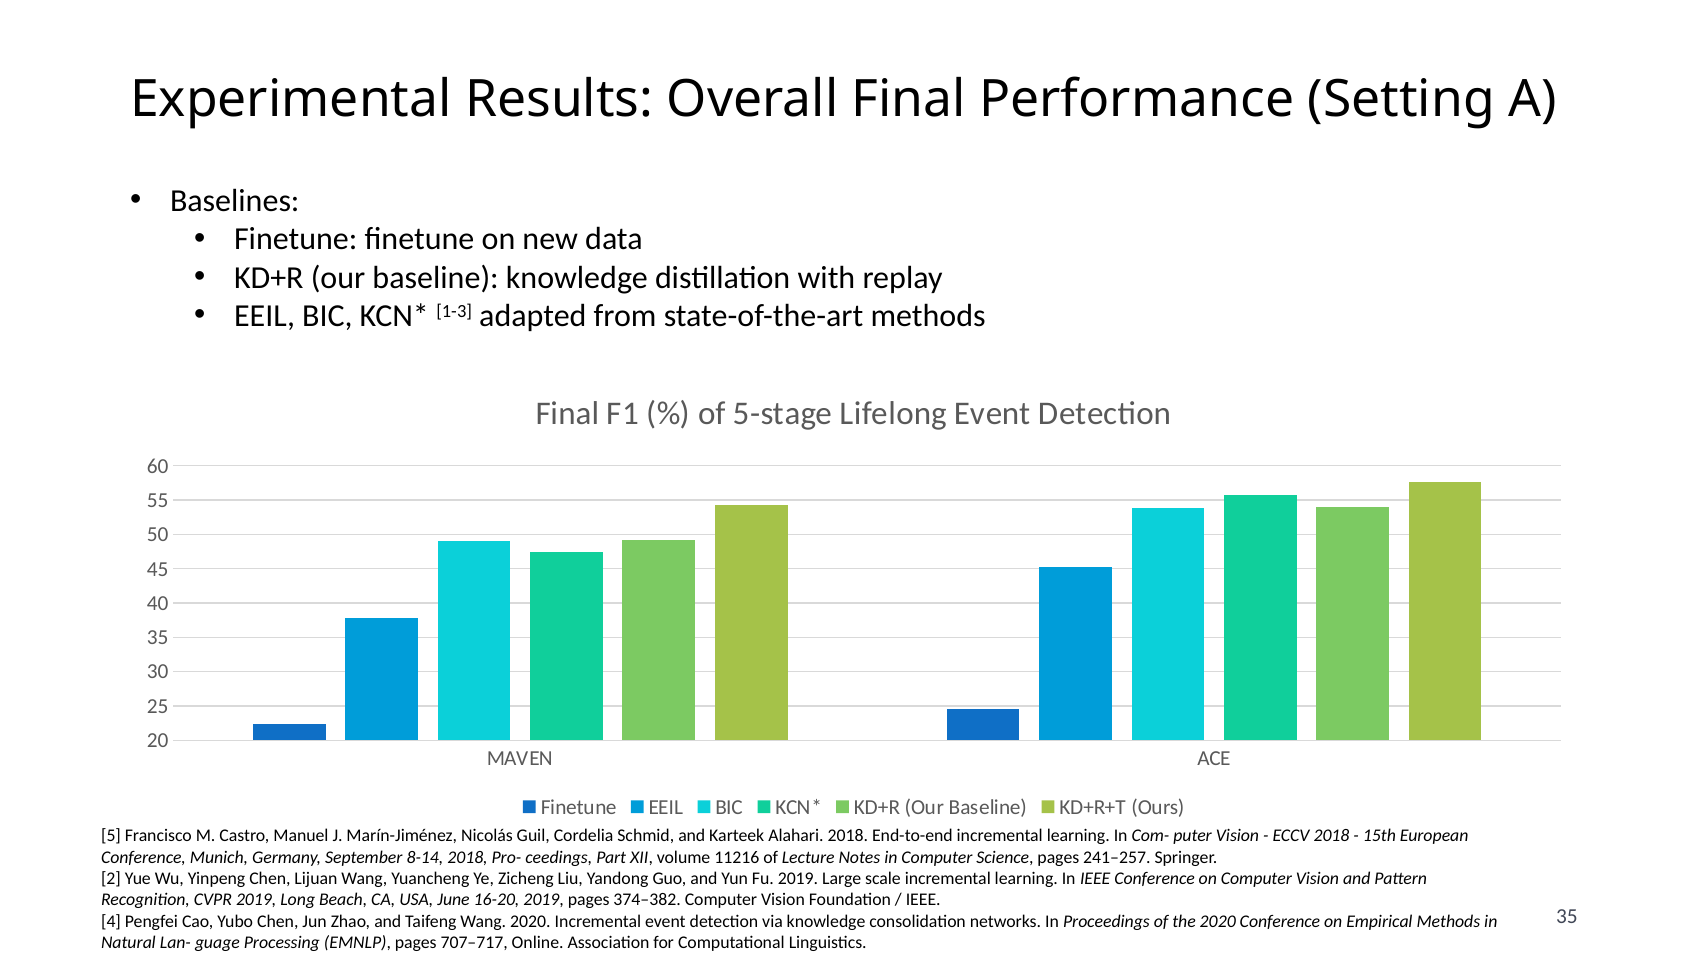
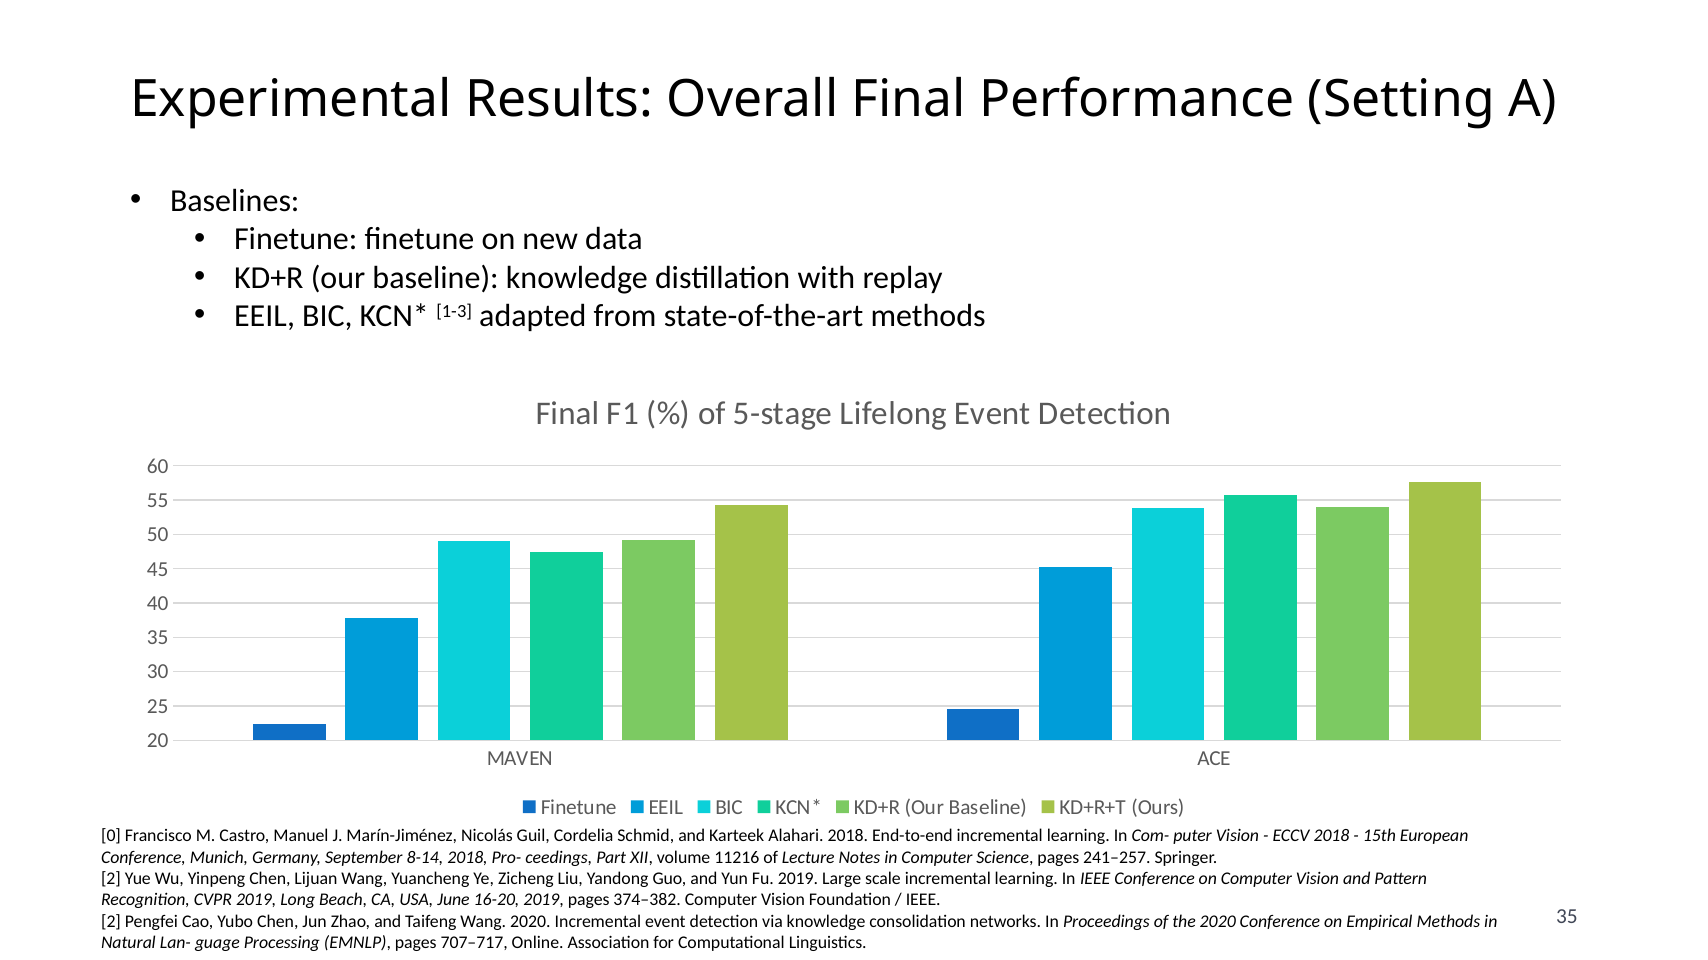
5: 5 -> 0 (111, 837)
4: 4 -> 2 (111, 922)
